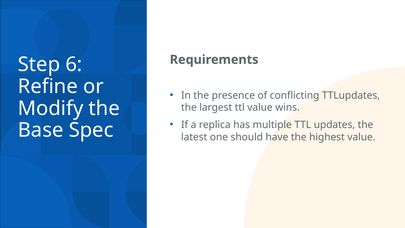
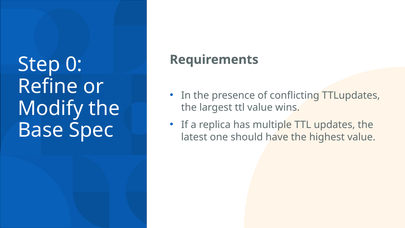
6: 6 -> 0 (74, 65)
